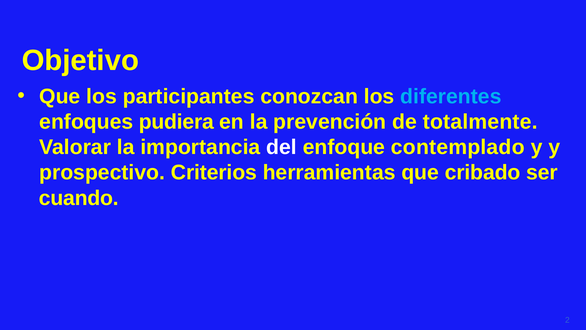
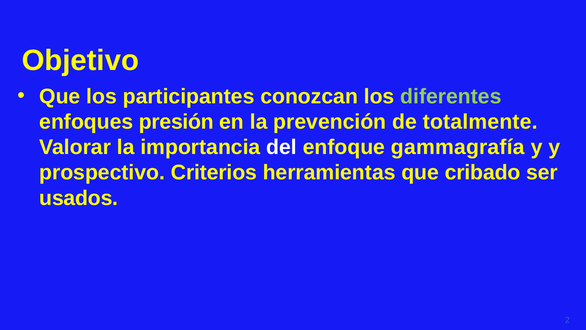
diferentes colour: light blue -> light green (451, 96)
pudiera: pudiera -> presión (176, 122)
contemplado: contemplado -> gammagrafía (458, 147)
cuando: cuando -> usados (79, 198)
